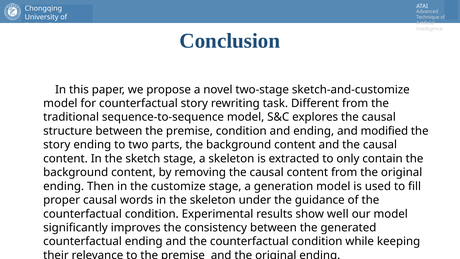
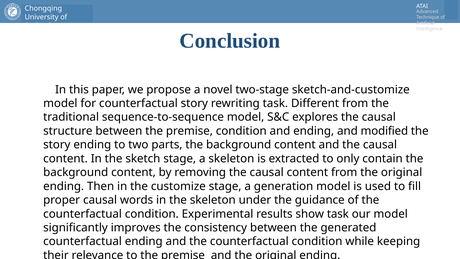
show well: well -> task (338, 214)
